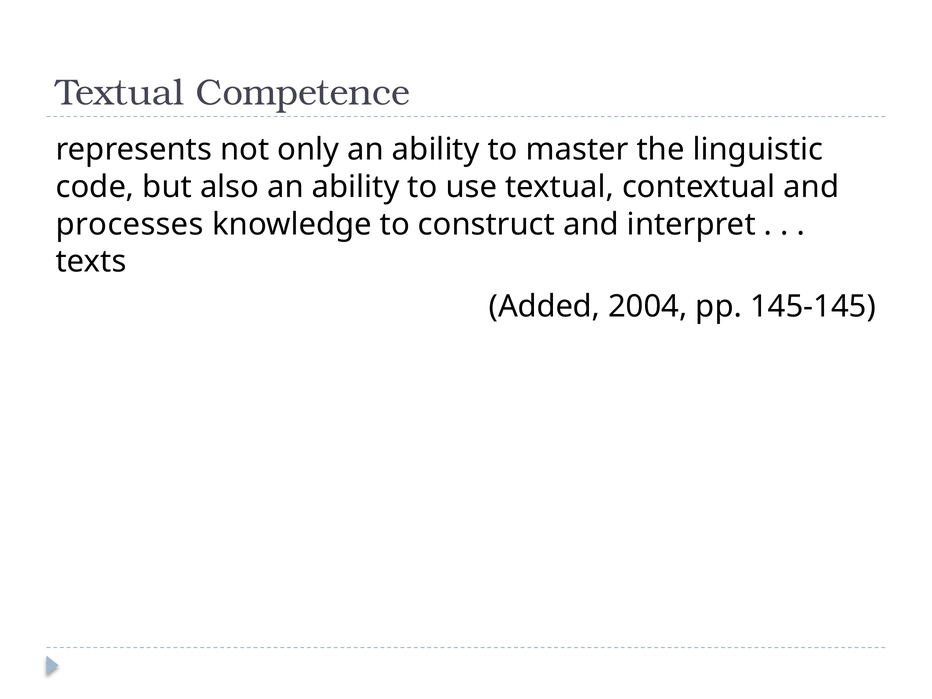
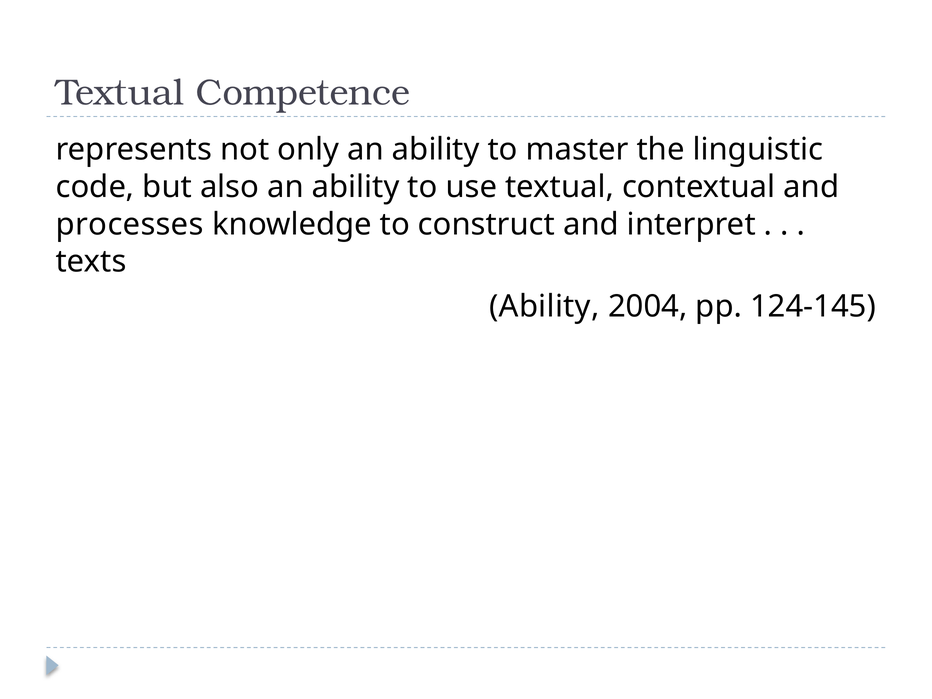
Added: Added -> Ability (544, 307)
145-145: 145-145 -> 124-145 (813, 307)
